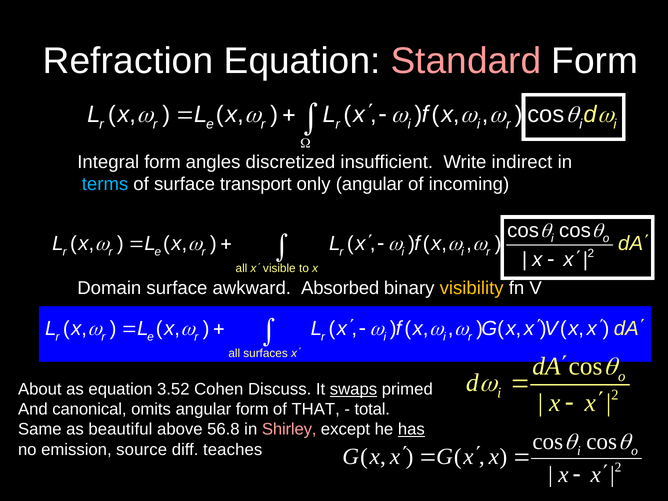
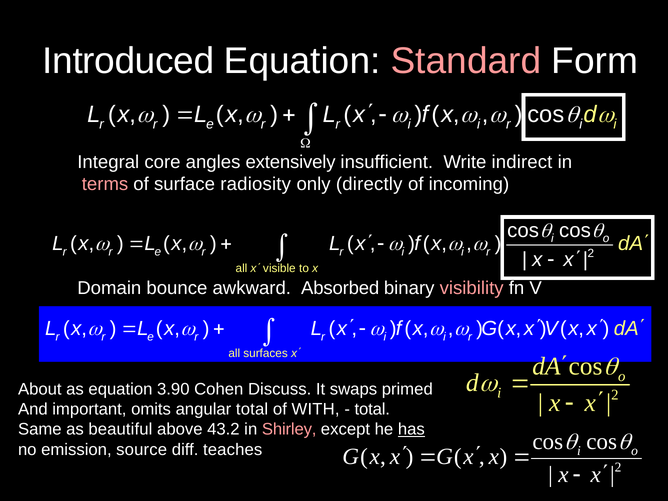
Refraction: Refraction -> Introduced (128, 61)
Integral form: form -> core (162, 162)
discretized: discretized -> extensively (291, 162)
terms colour: light blue -> pink (105, 184)
transport: transport -> radiosity (256, 184)
only angular: angular -> directly (369, 184)
Domain surface: surface -> bounce (177, 288)
visibility colour: yellow -> pink (472, 288)
3.52: 3.52 -> 3.90 (173, 389)
swaps underline: present -> none (353, 389)
canonical: canonical -> important (89, 409)
angular form: form -> total (252, 409)
THAT: THAT -> WITH (316, 409)
56.8: 56.8 -> 43.2 (223, 429)
